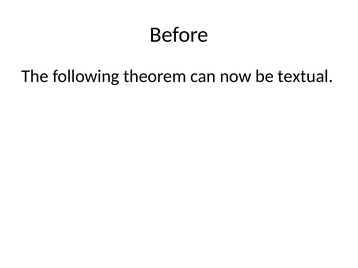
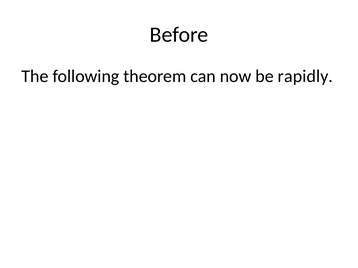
textual: textual -> rapidly (305, 76)
